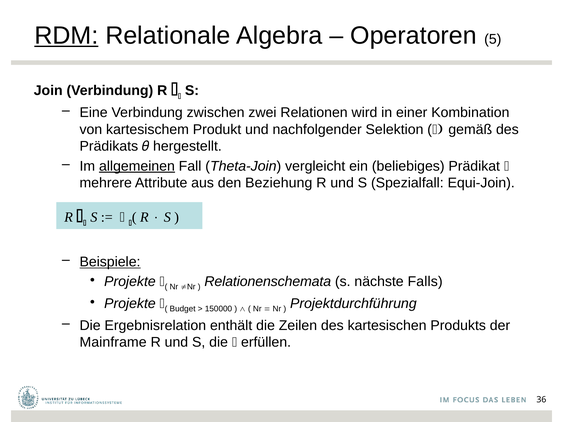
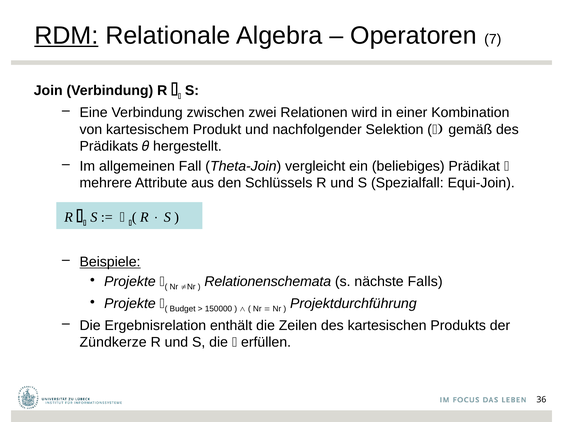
5: 5 -> 7 (493, 39)
allgemeinen underline: present -> none (137, 166)
Beziehung: Beziehung -> Schlüssels (279, 183)
Mainframe: Mainframe -> Zündkerze (113, 342)
